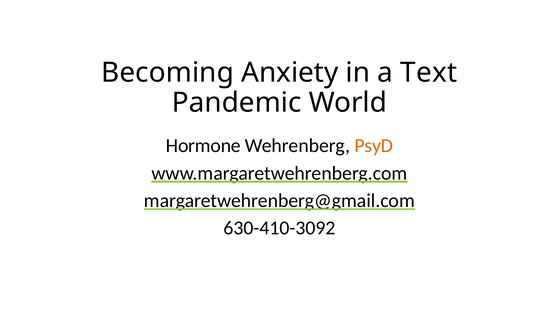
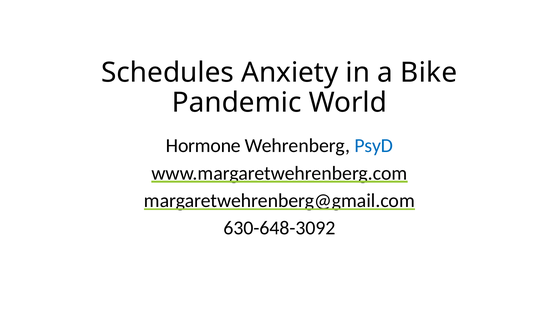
Becoming: Becoming -> Schedules (168, 73)
Text: Text -> Bike (429, 73)
PsyD colour: orange -> blue (374, 146)
630-410-3092: 630-410-3092 -> 630-648-3092 (279, 228)
